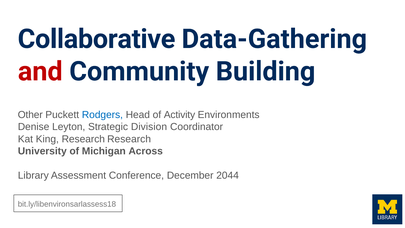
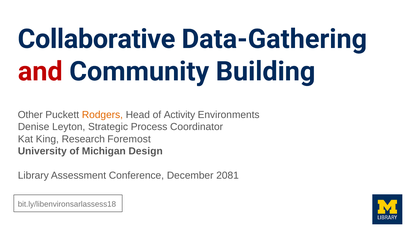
Rodgers colour: blue -> orange (102, 115)
Division: Division -> Process (149, 127)
Research Research: Research -> Foremost (129, 139)
Across: Across -> Design (146, 151)
2044: 2044 -> 2081 (228, 175)
